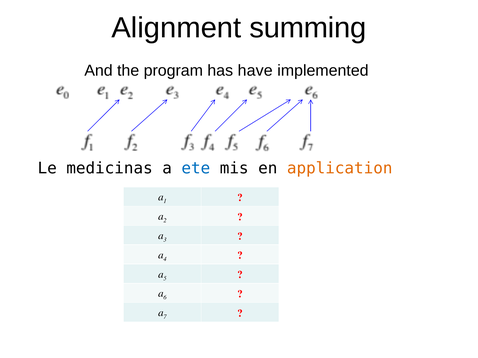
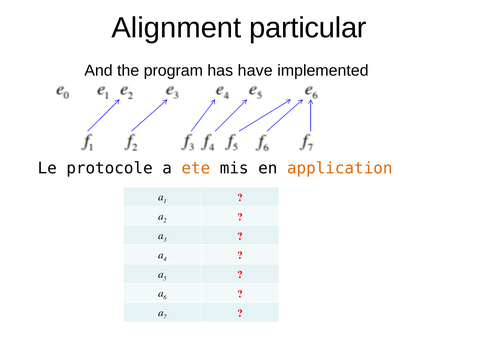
summing: summing -> particular (308, 28)
medicinas: medicinas -> protocole (110, 168)
ete colour: blue -> orange (196, 168)
